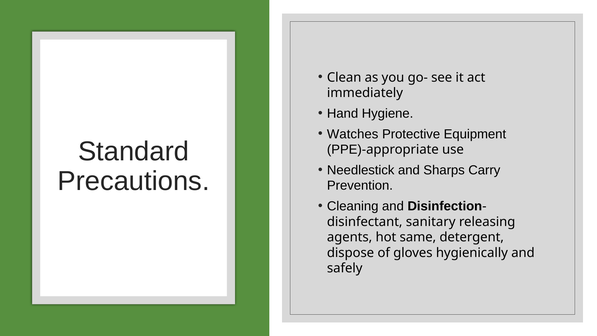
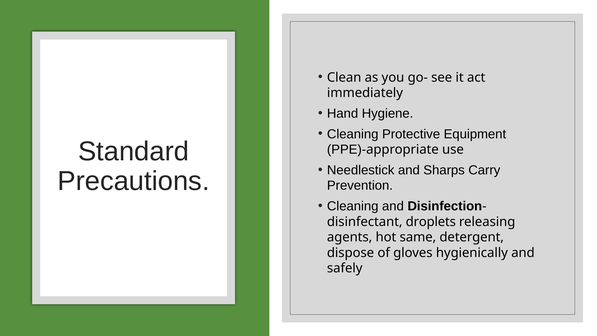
Watches: Watches -> Cleaning (353, 134)
sanitary: sanitary -> droplets (431, 222)
